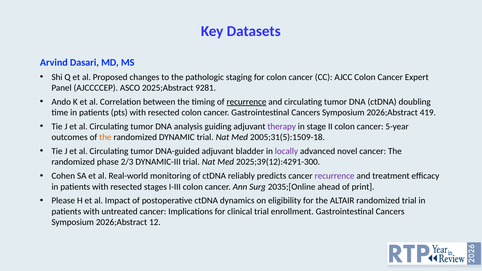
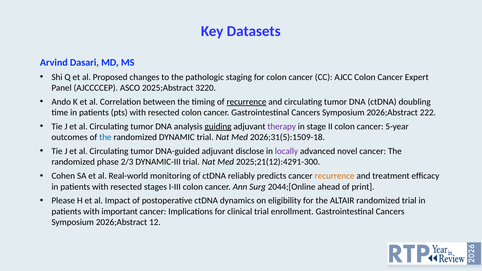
9281: 9281 -> 3220 (206, 88)
419: 419 -> 222 (428, 113)
guiding underline: none -> present (218, 127)
the colour: orange -> blue (105, 137)
2005;31(5):1509-18: 2005;31(5):1509-18 -> 2026;31(5):1509-18 (287, 137)
bladder: bladder -> disclose (250, 151)
2025;39(12):4291-300: 2025;39(12):4291-300 -> 2025;21(12):4291-300 (278, 162)
recurrence colour: purple -> orange (335, 176)
2035;[Online: 2035;[Online -> 2044;[Online (292, 187)
untreated: untreated -> important (120, 211)
